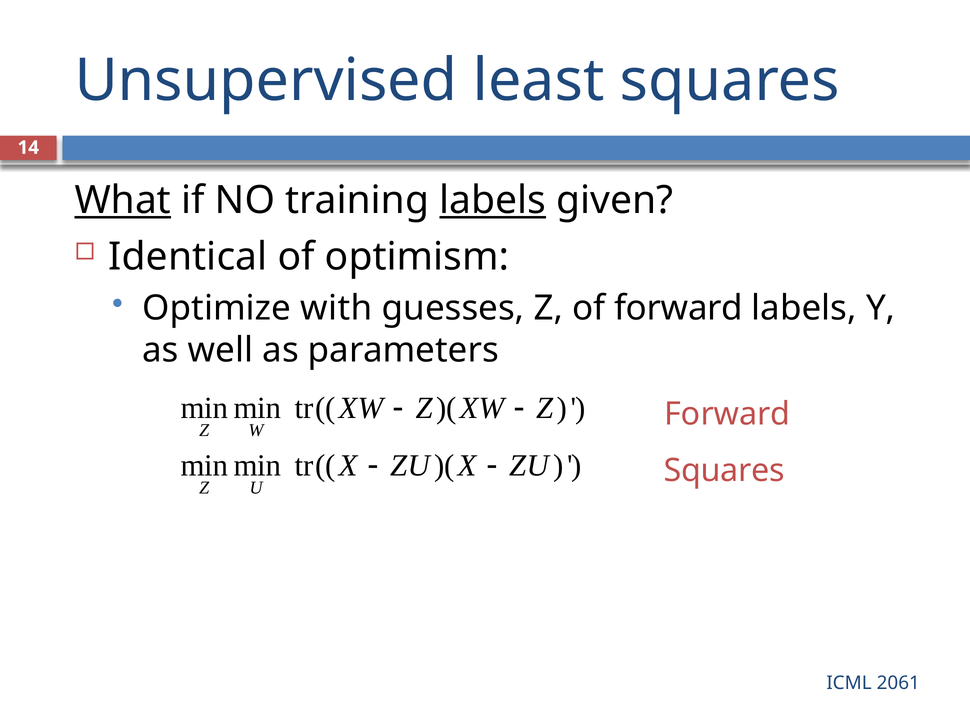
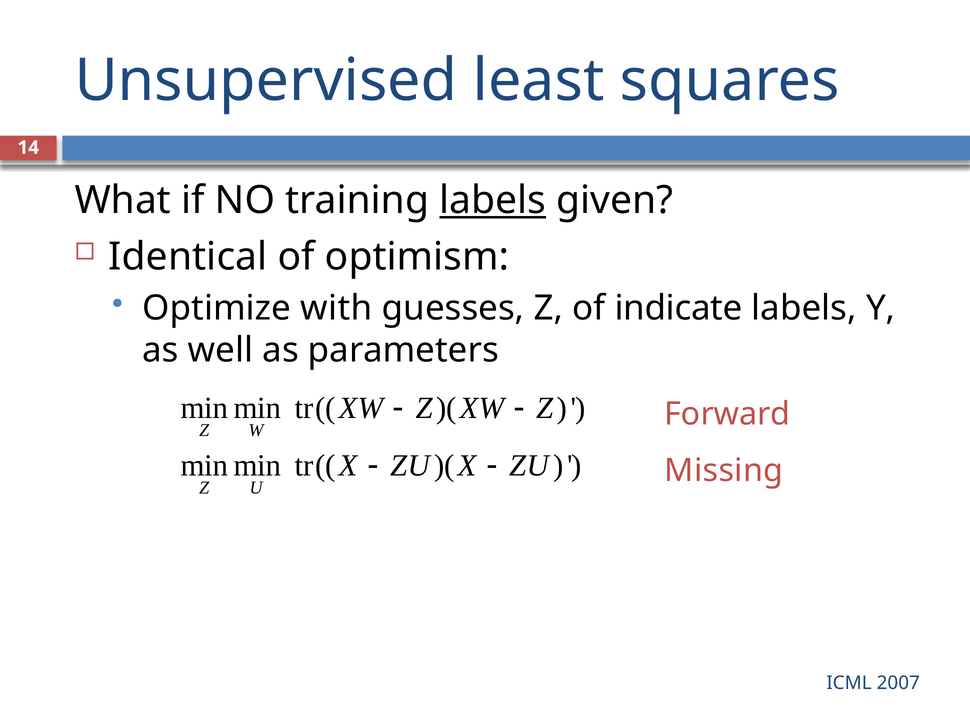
What underline: present -> none (123, 201)
of forward: forward -> indicate (679, 309)
Squares: Squares -> Missing (724, 471)
2061: 2061 -> 2007 (898, 684)
